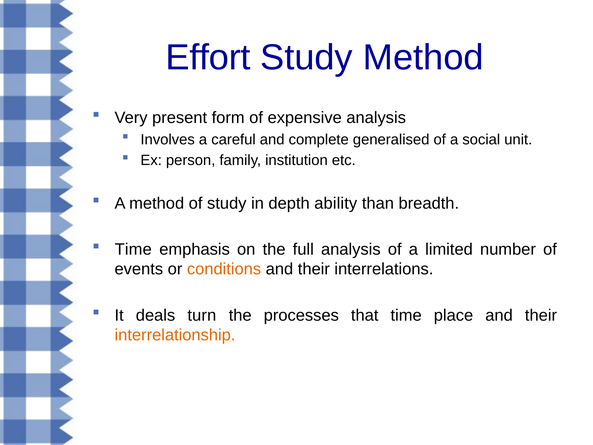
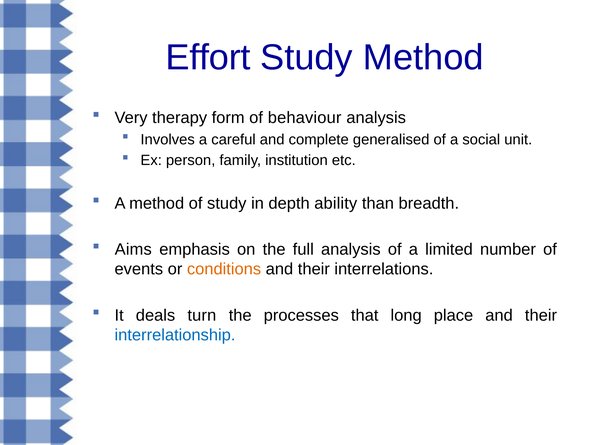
present: present -> therapy (180, 118)
expensive: expensive -> behaviour (305, 118)
Time: Time -> Aims (133, 249)
that time: time -> long (406, 315)
interrelationship colour: orange -> blue (175, 335)
